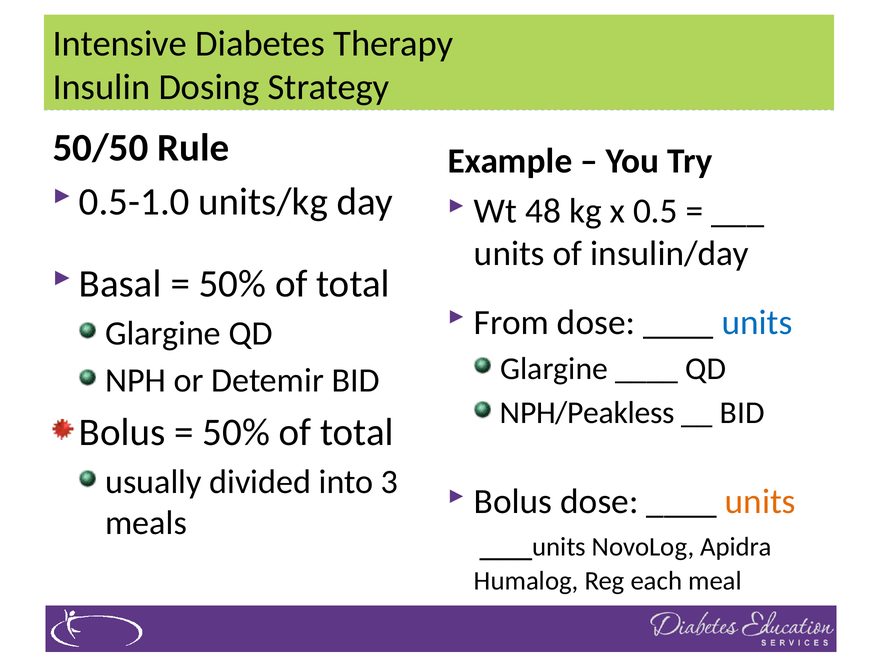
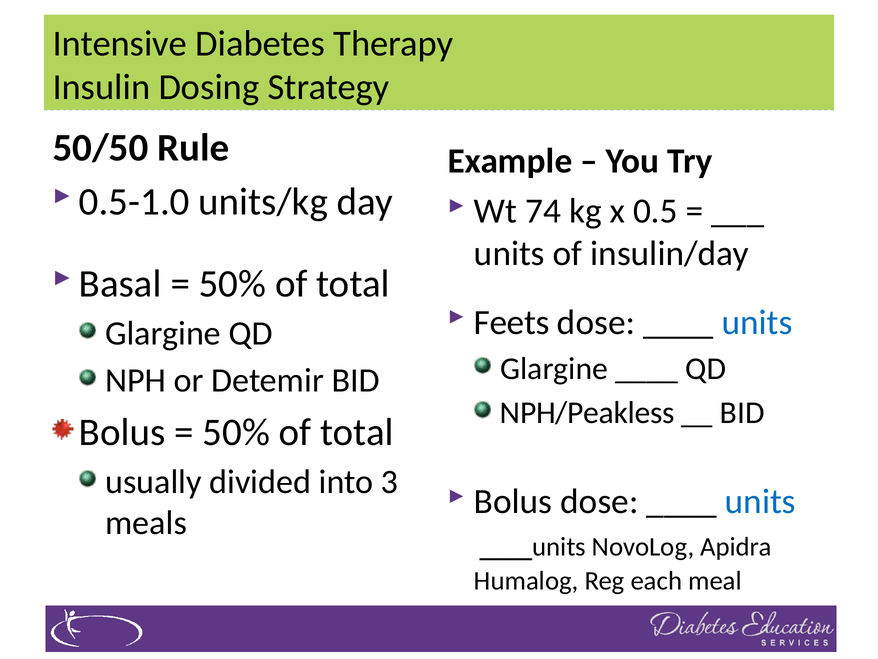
48: 48 -> 74 (543, 211)
From: From -> Feets (512, 322)
units colour: orange -> blue (760, 501)
